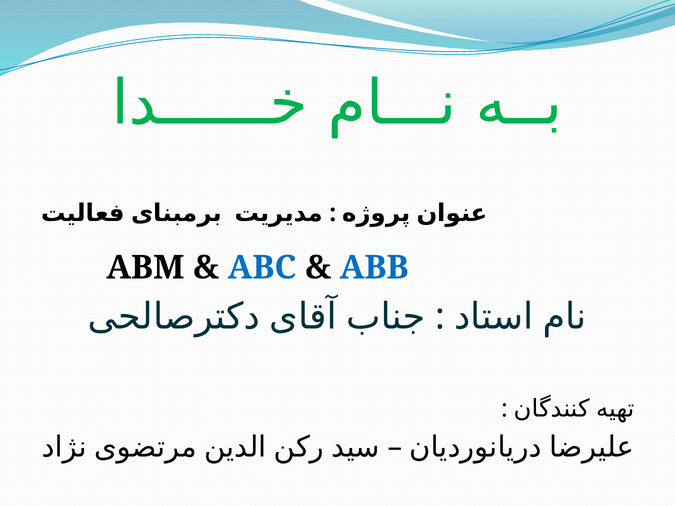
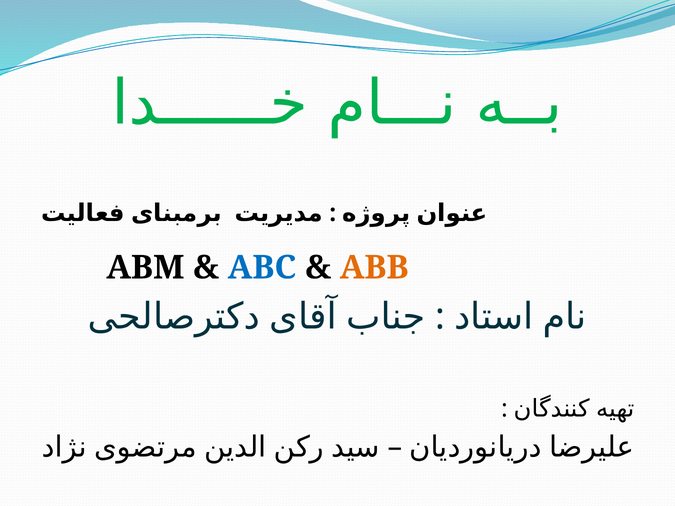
ABB colour: blue -> orange (374, 268)
